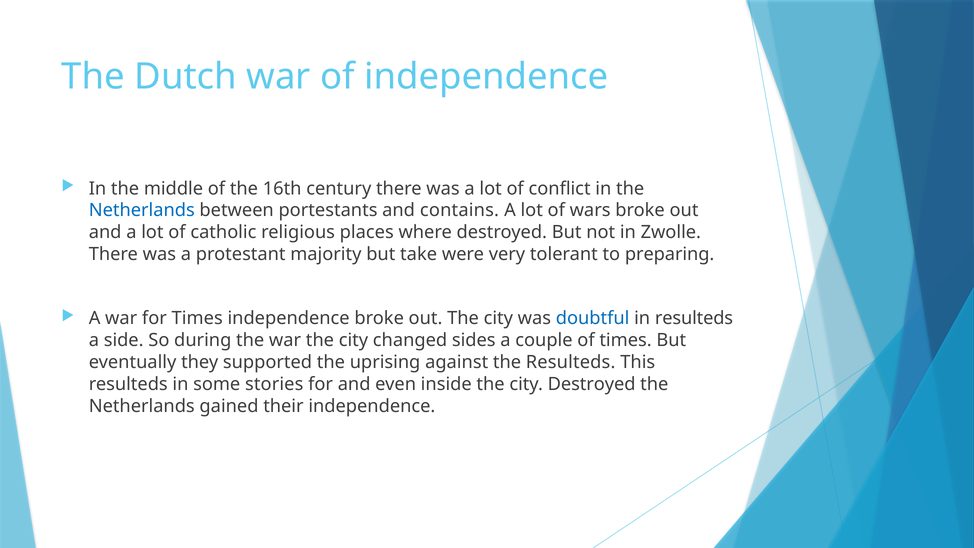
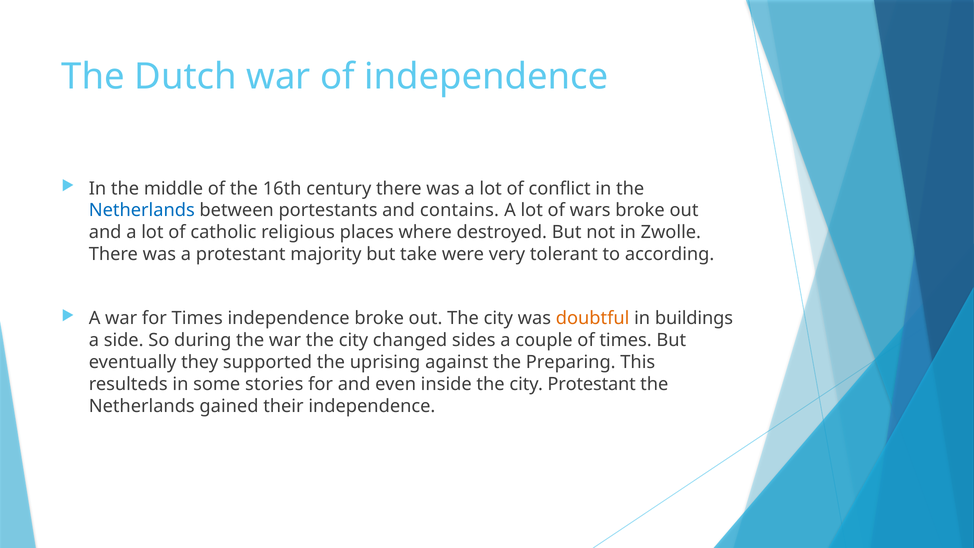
preparing: preparing -> according (670, 254)
doubtful colour: blue -> orange (593, 318)
in resulteds: resulteds -> buildings (694, 318)
the Resulteds: Resulteds -> Preparing (571, 362)
city Destroyed: Destroyed -> Protestant (592, 384)
